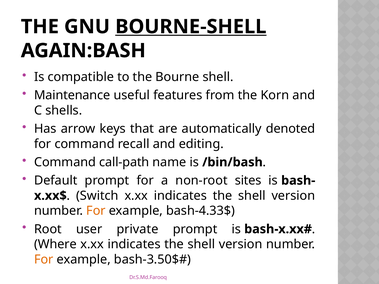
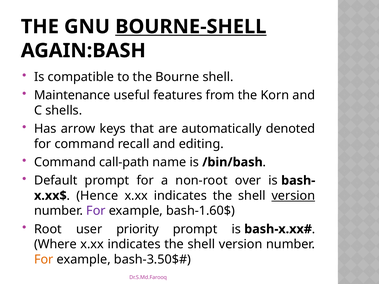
sites: sites -> over (248, 181)
Switch: Switch -> Hence (97, 196)
version underline: none -> present (293, 196)
For colour: orange -> purple (96, 211)
bash-4.33$: bash-4.33$ -> bash-1.60$ (201, 211)
private: private -> priority (138, 229)
